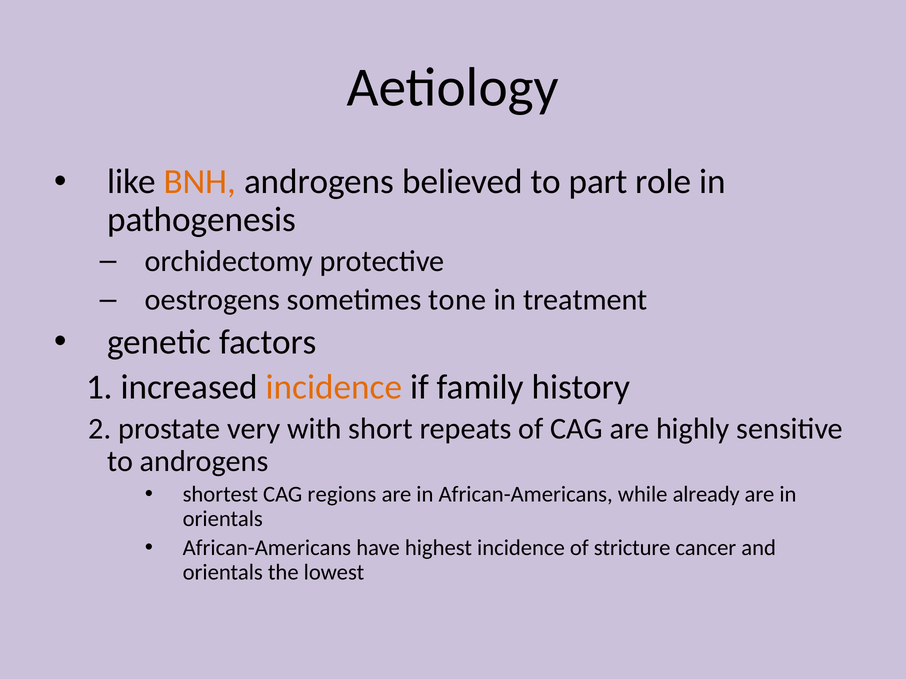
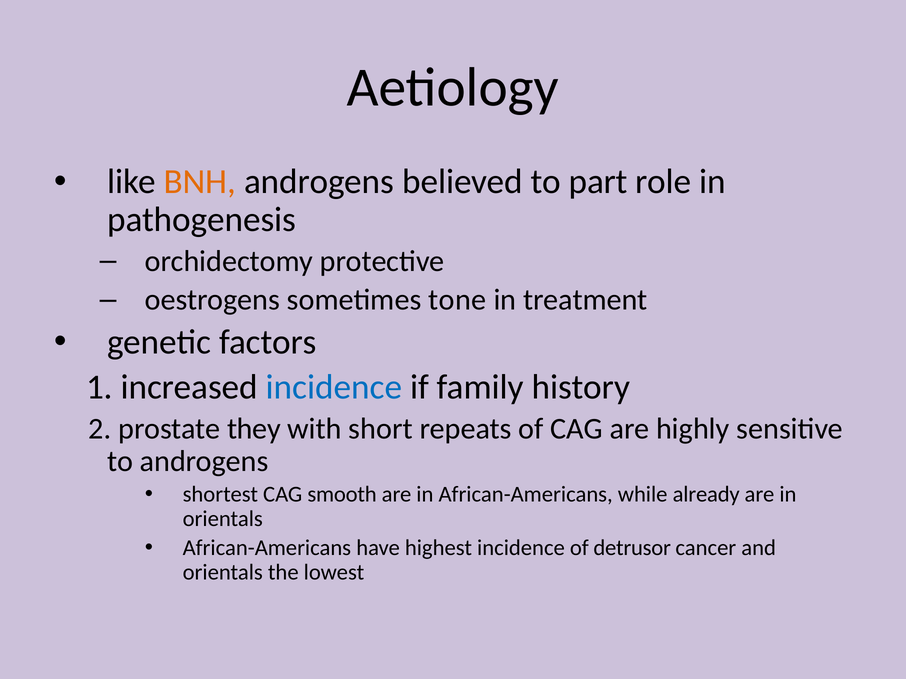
incidence colour: orange -> blue (334, 387)
very: very -> they (254, 429)
regions: regions -> smooth (342, 495)
stricture: stricture -> detrusor (632, 548)
